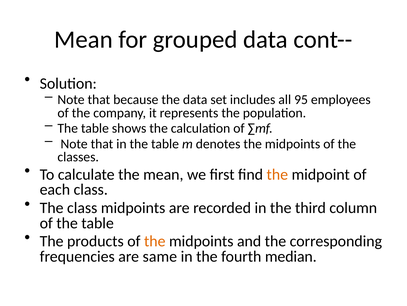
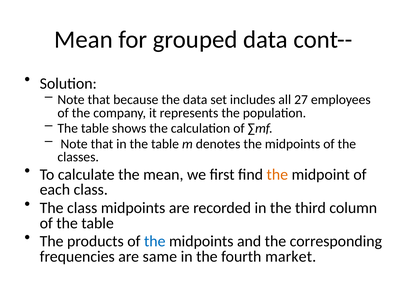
95: 95 -> 27 (301, 100)
the colour: orange -> blue (155, 241)
median: median -> market (291, 256)
